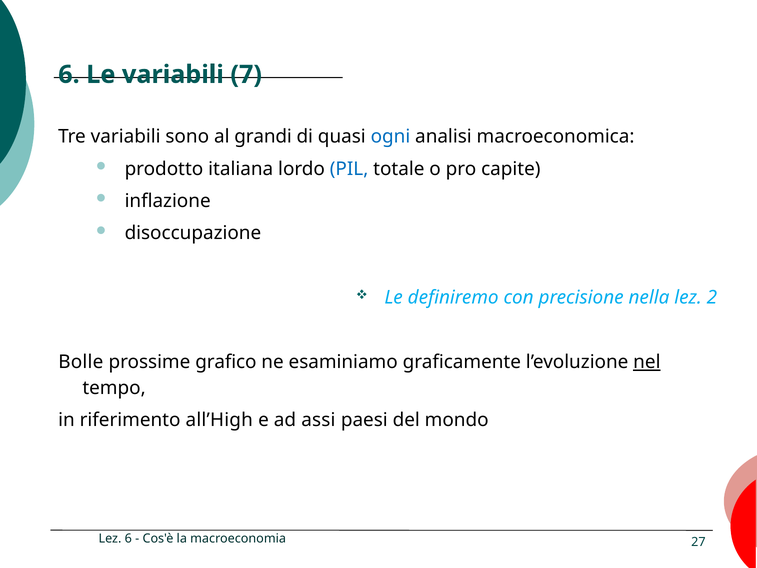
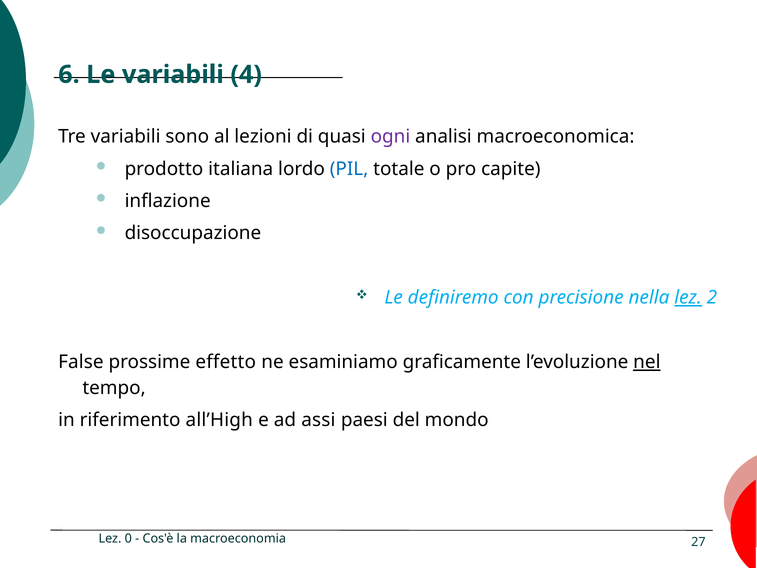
7: 7 -> 4 (246, 75)
grandi: grandi -> lezioni (263, 137)
ogni colour: blue -> purple (390, 137)
lez underline: none -> present (688, 298)
Bolle: Bolle -> False (81, 362)
grafico: grafico -> effetto (226, 362)
Lez 6: 6 -> 0 (128, 538)
